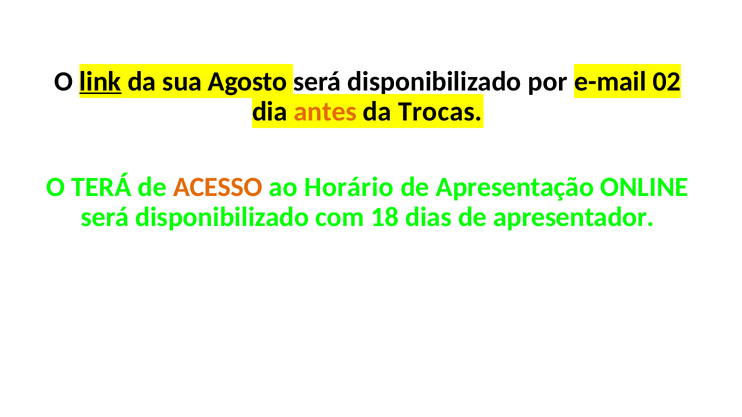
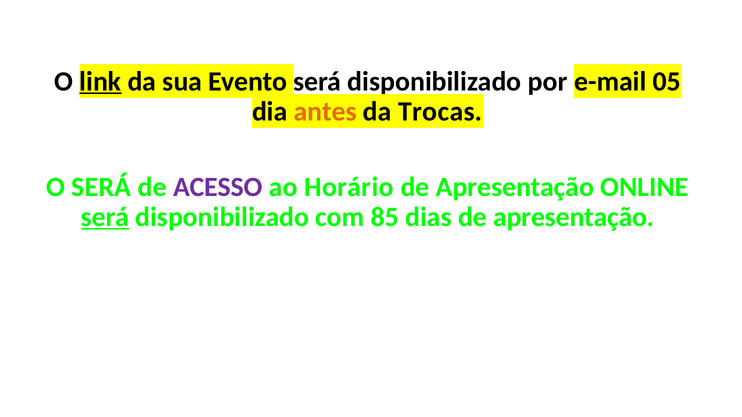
Agosto: Agosto -> Evento (248, 81)
02: 02 -> 05 (667, 81)
O TERÁ: TERÁ -> SERÁ (101, 187)
ACESSO colour: orange -> purple (218, 187)
será underline: none -> present (105, 217)
18: 18 -> 85 (385, 217)
dias de apresentador: apresentador -> apresentação (574, 217)
